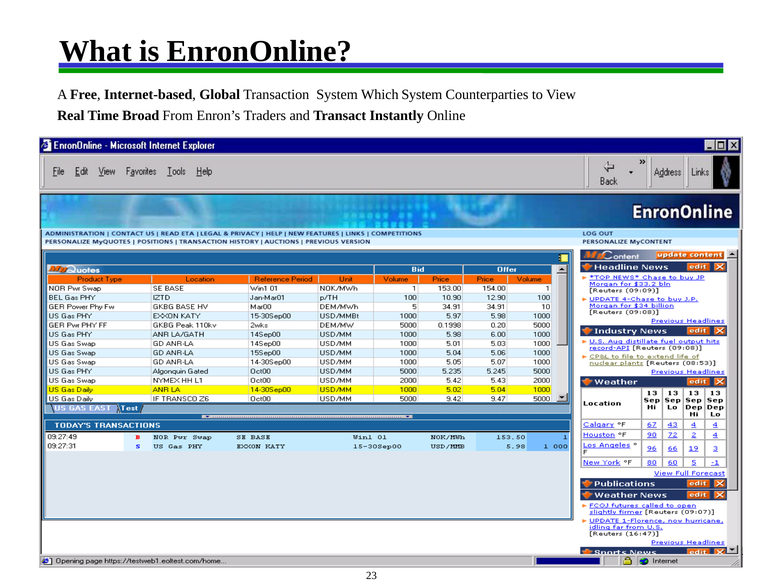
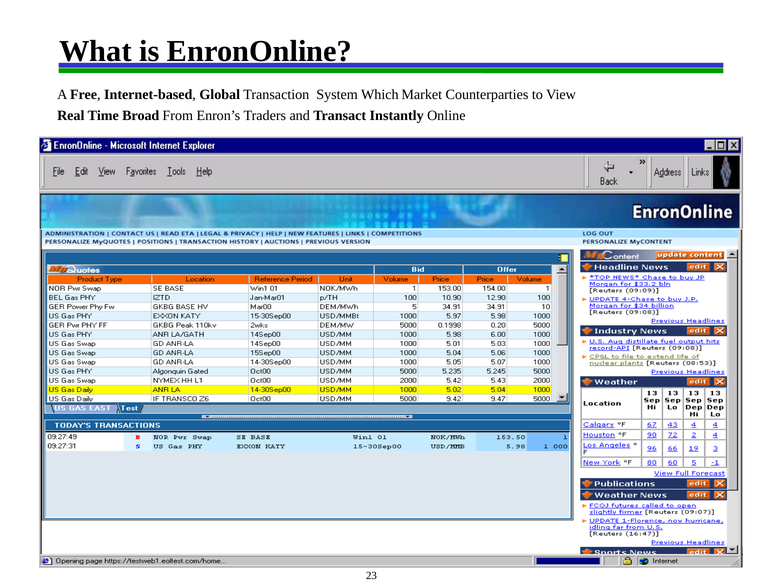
Which System: System -> Market (422, 94)
